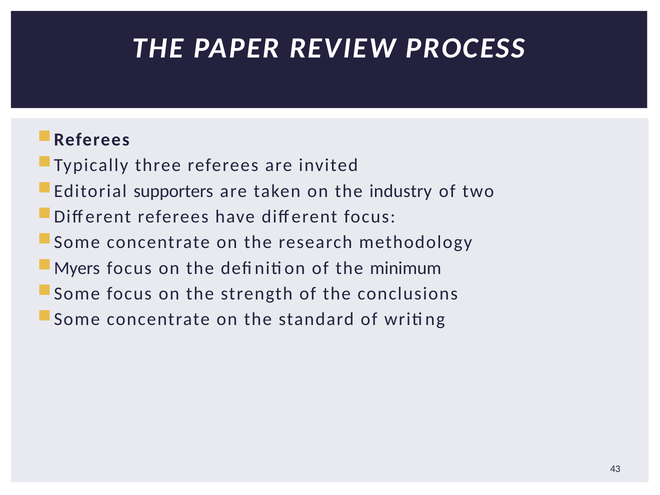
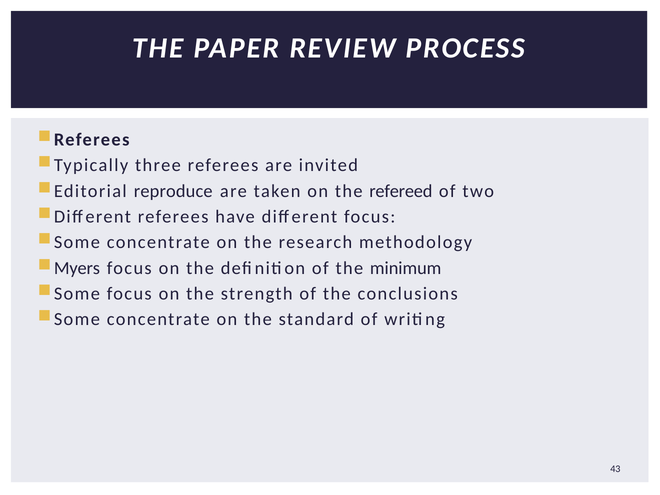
supporters: supporters -> reproduce (173, 191)
industry: industry -> refereed (401, 191)
